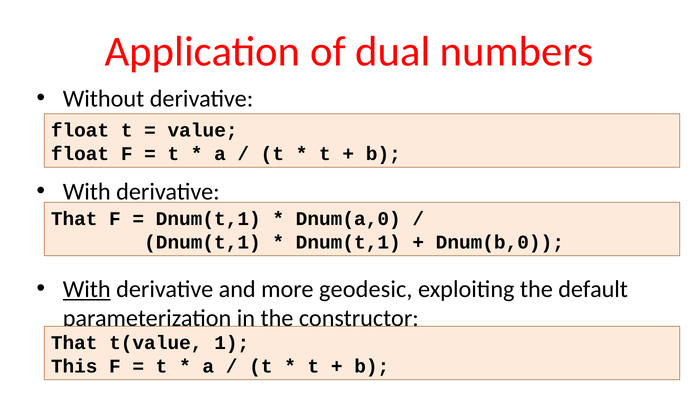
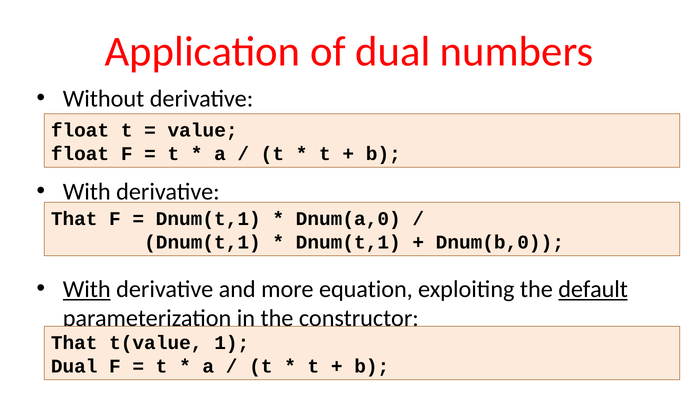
geodesic: geodesic -> equation (366, 289)
default underline: none -> present (593, 289)
This: This -> Dual (74, 366)
